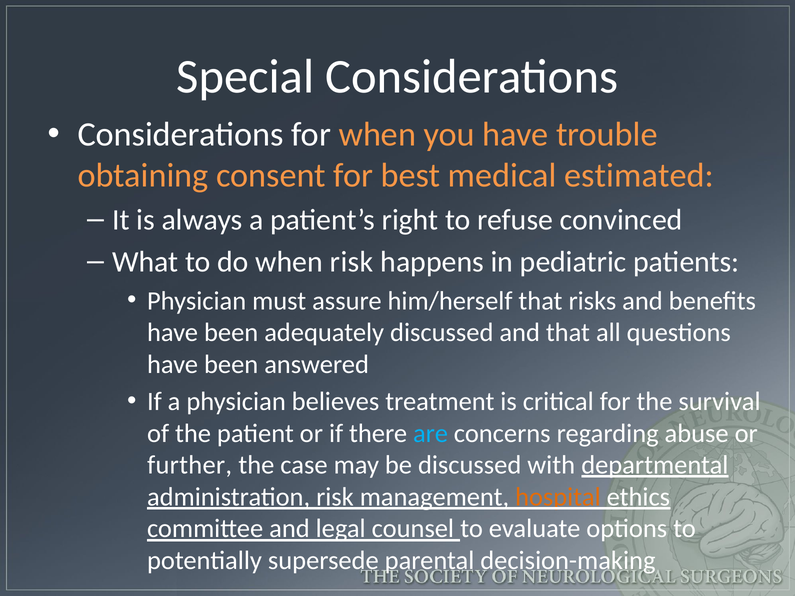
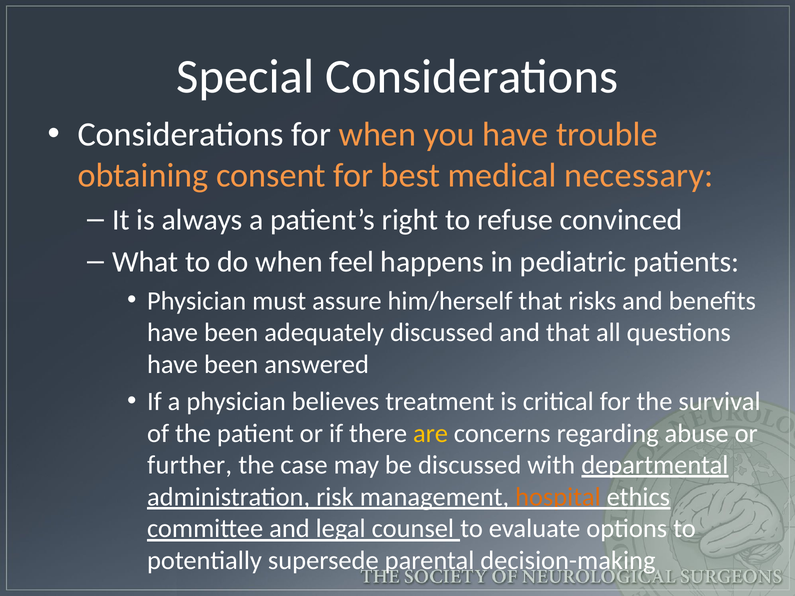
estimated: estimated -> necessary (639, 176)
when risk: risk -> feel (352, 262)
are colour: light blue -> yellow (431, 433)
